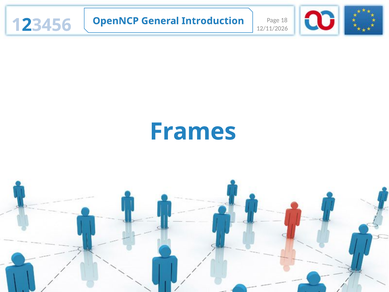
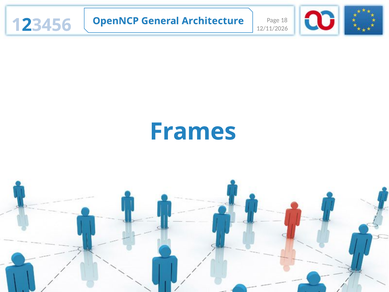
Introduction: Introduction -> Architecture (213, 21)
